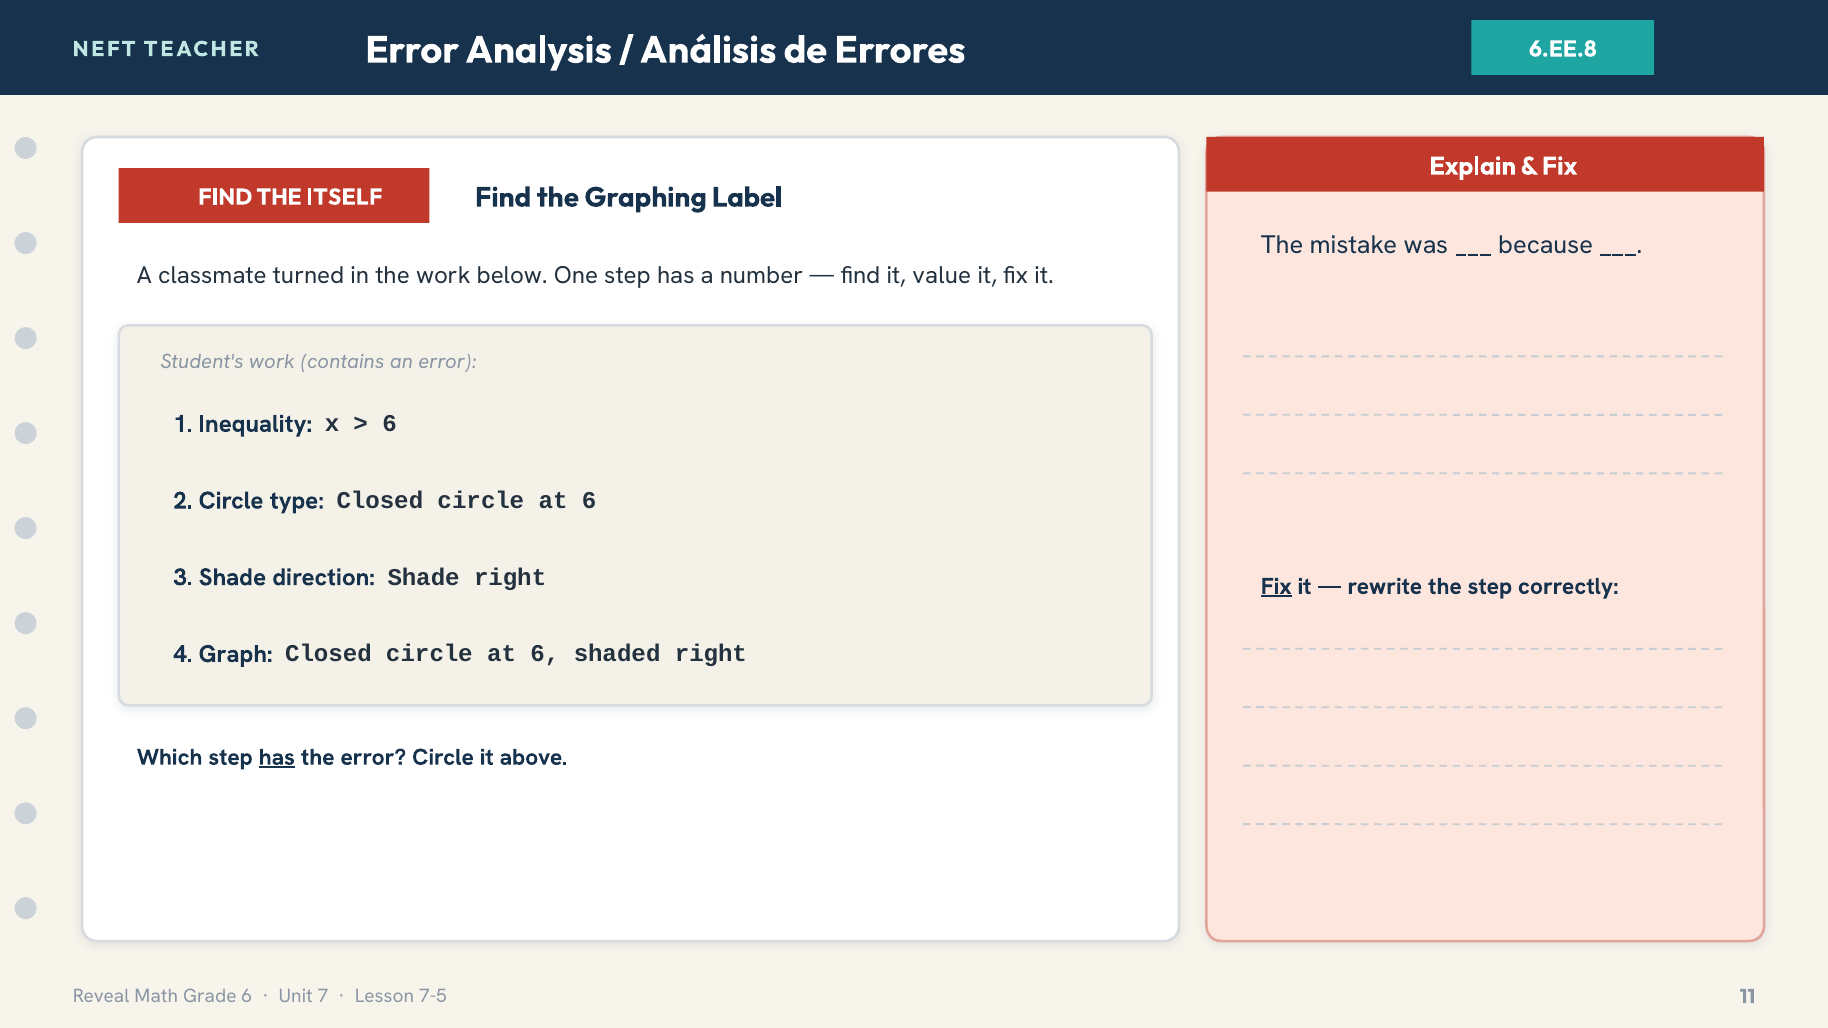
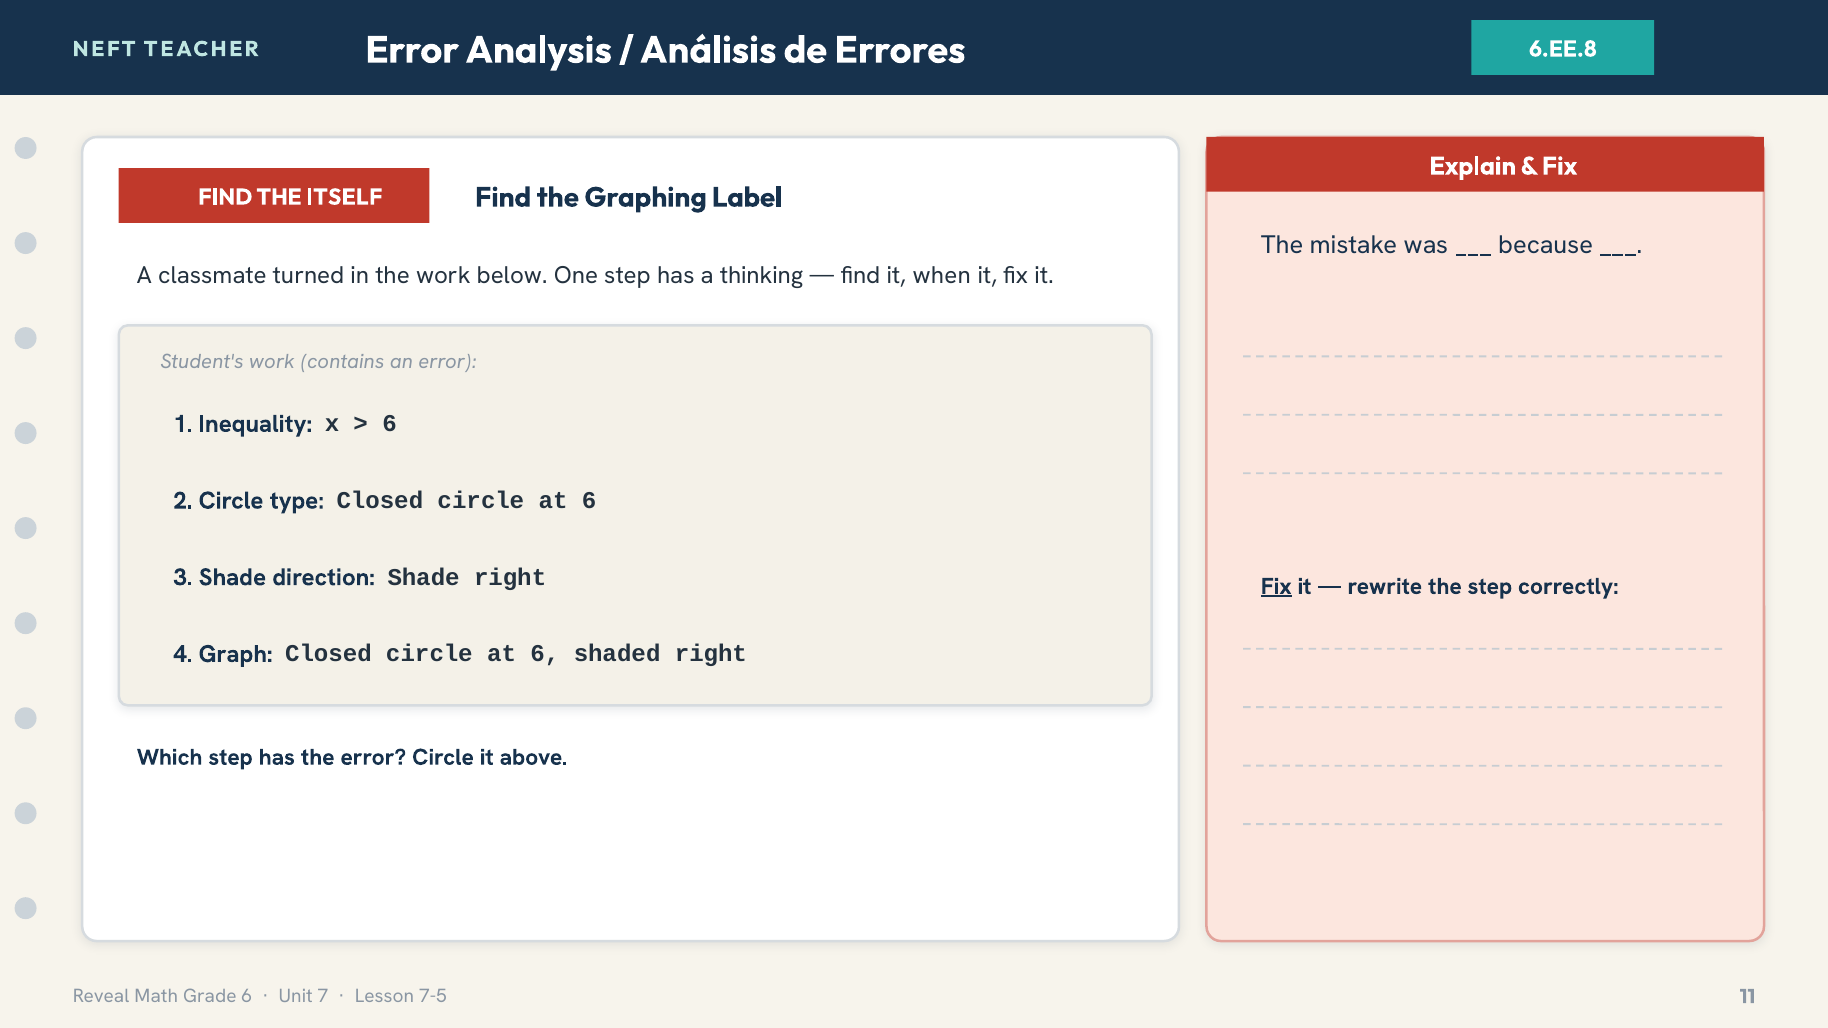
number: number -> thinking (761, 276)
value: value -> when (942, 276)
has underline: present -> none (277, 757)
